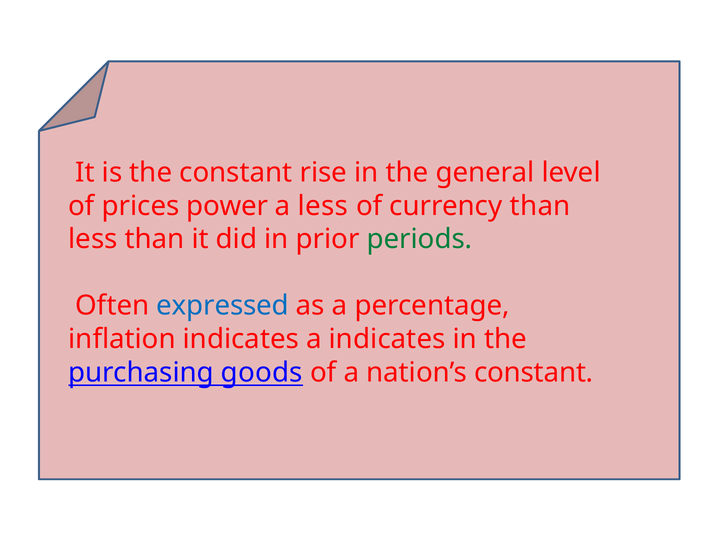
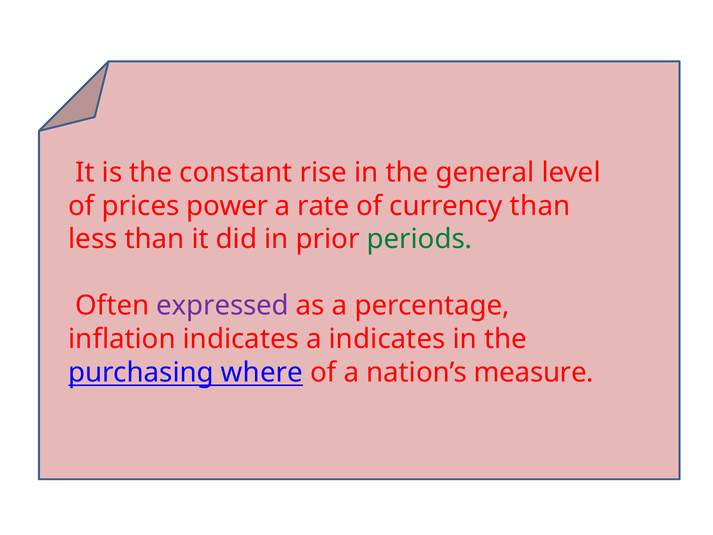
a less: less -> rate (323, 206)
expressed colour: blue -> purple (223, 306)
goods: goods -> where (262, 372)
nation’s constant: constant -> measure (534, 372)
